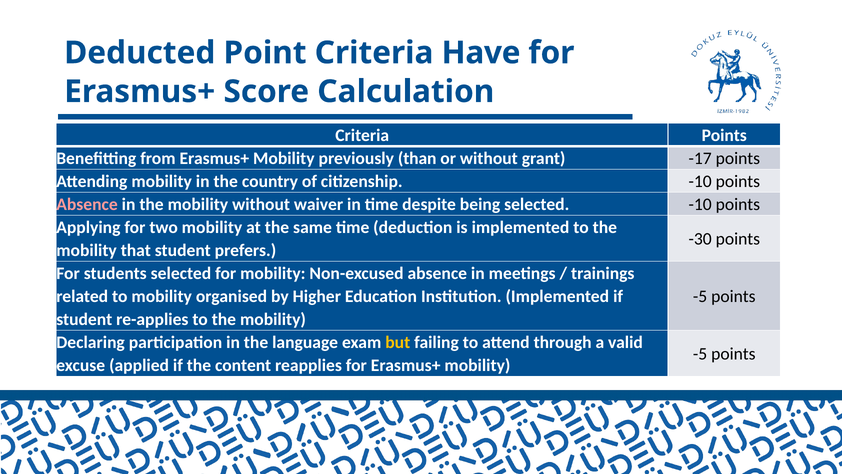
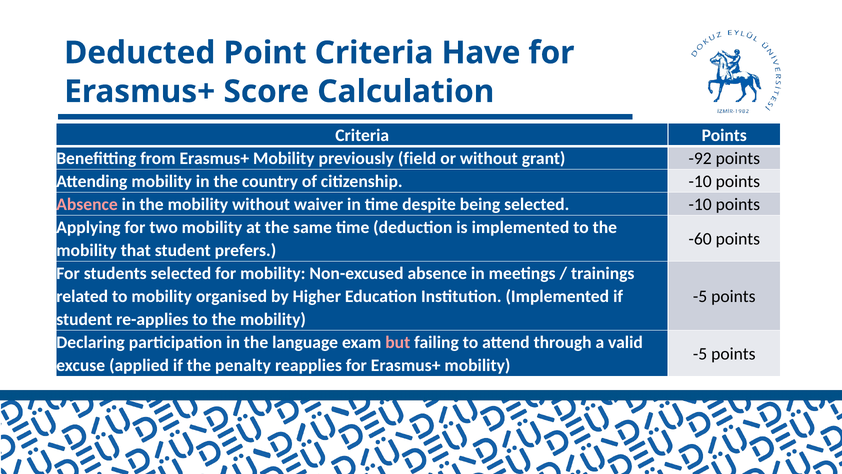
than: than -> field (417, 158)
-17: -17 -> -92 (700, 158)
-30: -30 -> -60 (700, 239)
but colour: yellow -> pink (398, 342)
content: content -> penalty (243, 365)
